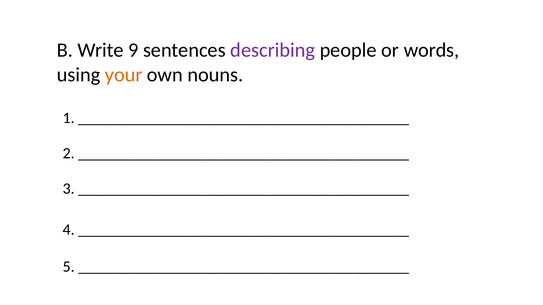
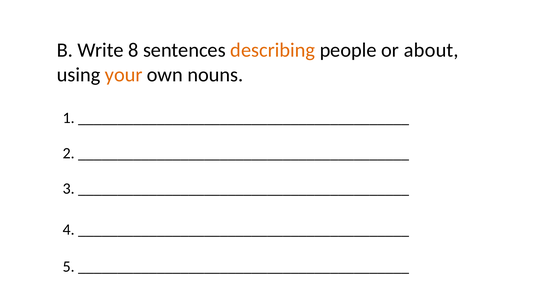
9: 9 -> 8 (133, 50)
describing colour: purple -> orange (273, 50)
words: words -> about (431, 50)
